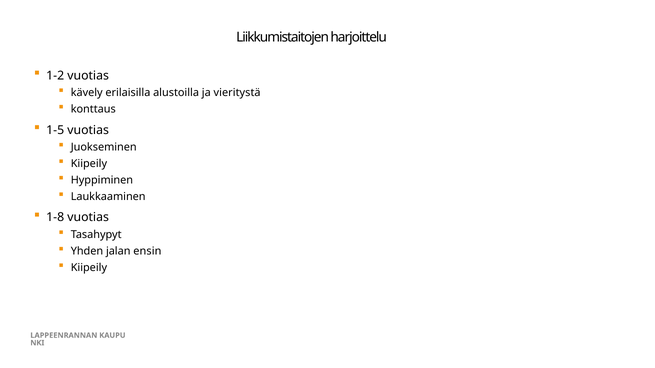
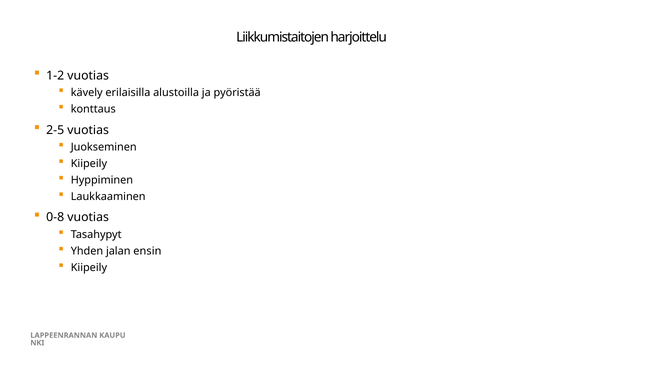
vieritystä: vieritystä -> pyöristää (237, 93)
1-5: 1-5 -> 2-5 (55, 130)
1-8: 1-8 -> 0-8 (55, 218)
